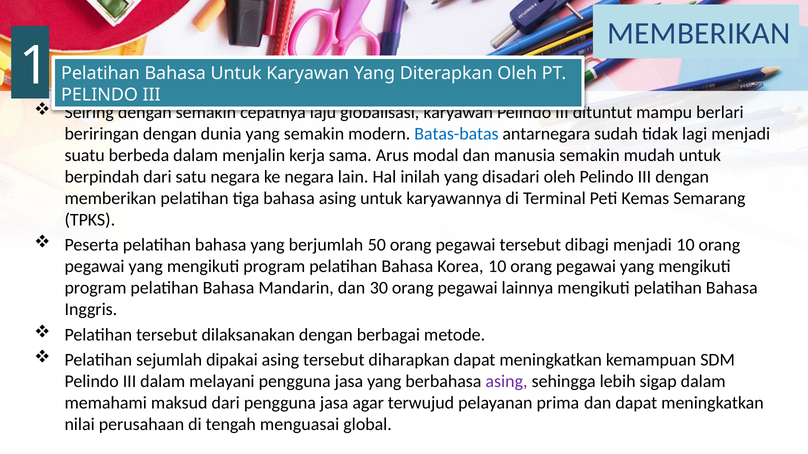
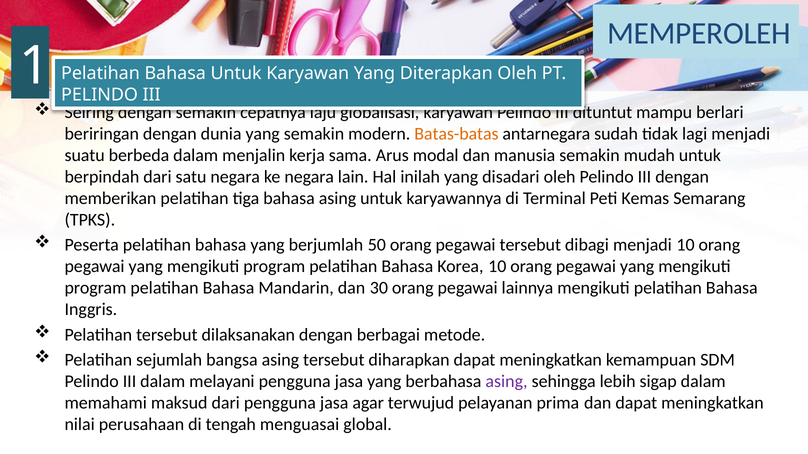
MEMBERIKAN: MEMBERIKAN -> MEMPEROLEH (699, 34)
Batas-batas colour: blue -> orange (456, 134)
dipakai: dipakai -> bangsa (232, 360)
